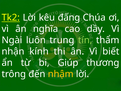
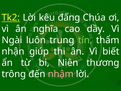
kính: kính -> giúp (39, 51)
Giúp: Giúp -> Niên (68, 63)
nhậm colour: yellow -> pink (61, 74)
